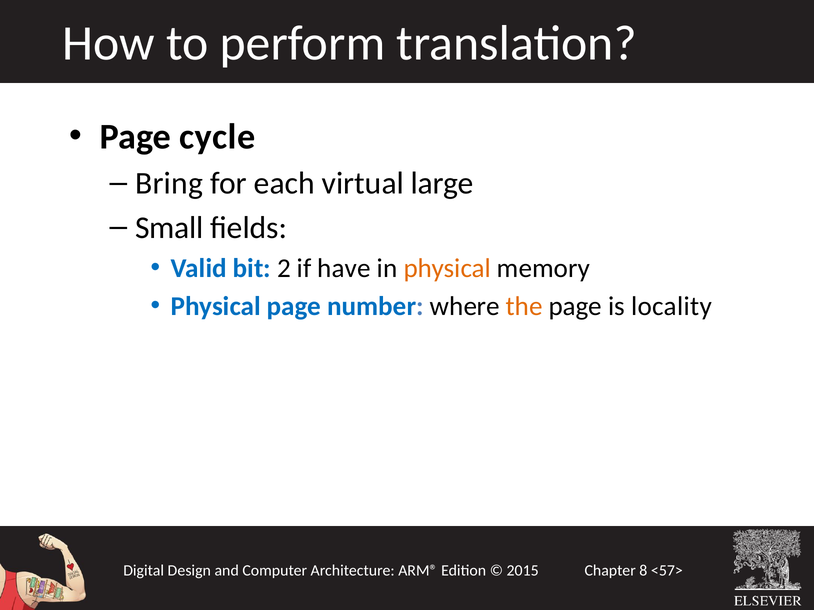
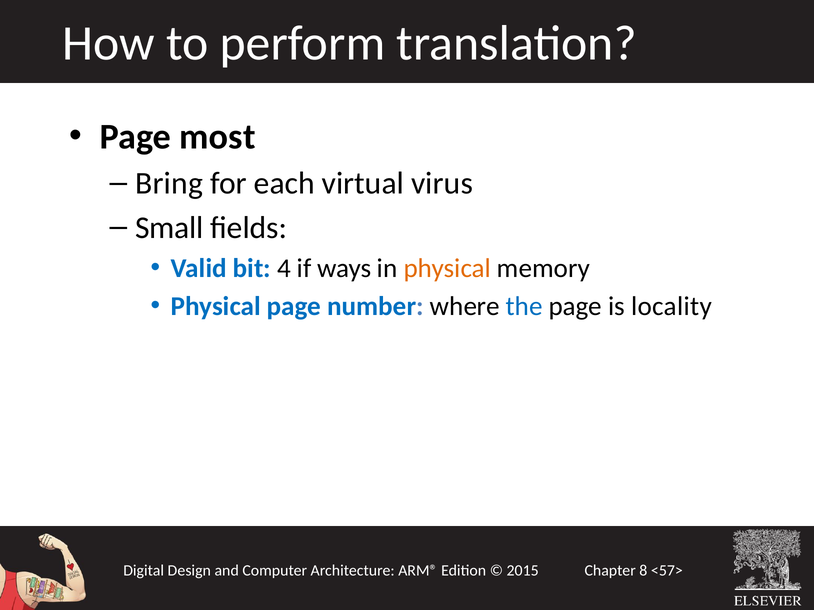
cycle: cycle -> most (217, 137)
large: large -> virus (442, 184)
2: 2 -> 4 (284, 268)
have: have -> ways (344, 268)
the colour: orange -> blue (524, 306)
